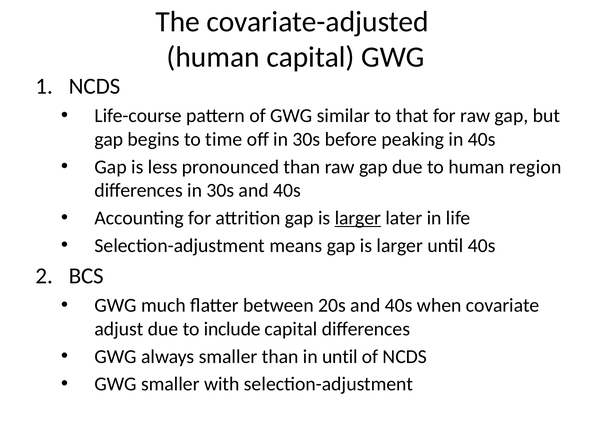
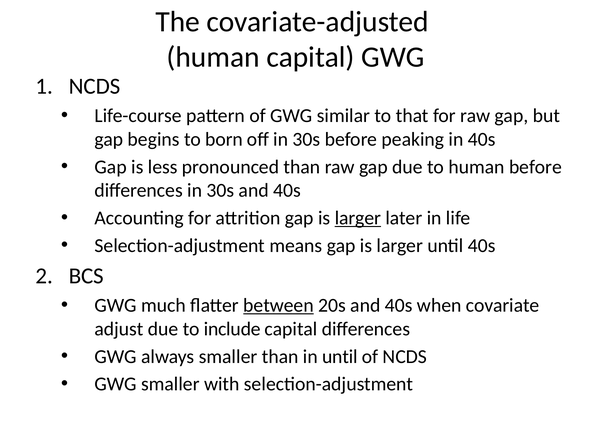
time: time -> born (224, 139)
human region: region -> before (535, 167)
between underline: none -> present (279, 305)
